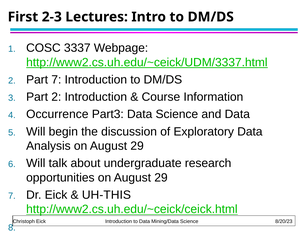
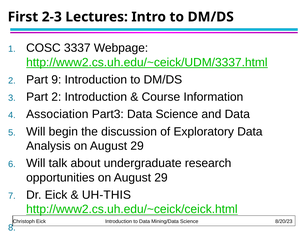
Part 7: 7 -> 9 (56, 80)
Occurrence: Occurrence -> Association (57, 114)
